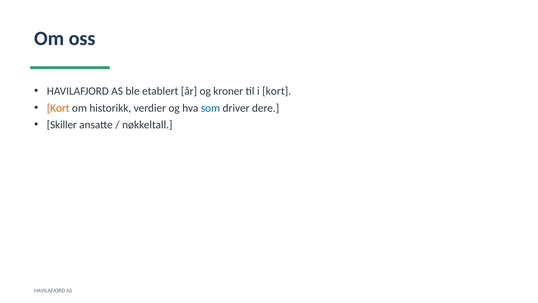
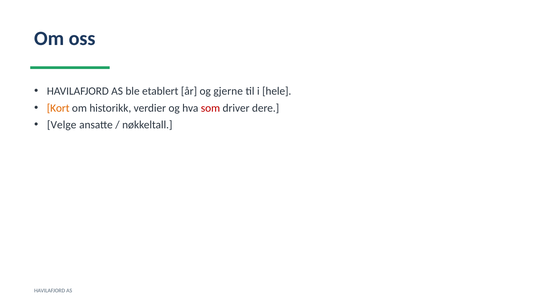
kroner: kroner -> gjerne (228, 91)
i kort: kort -> hele (277, 91)
som colour: blue -> red (210, 108)
Skiller: Skiller -> Velge (62, 125)
